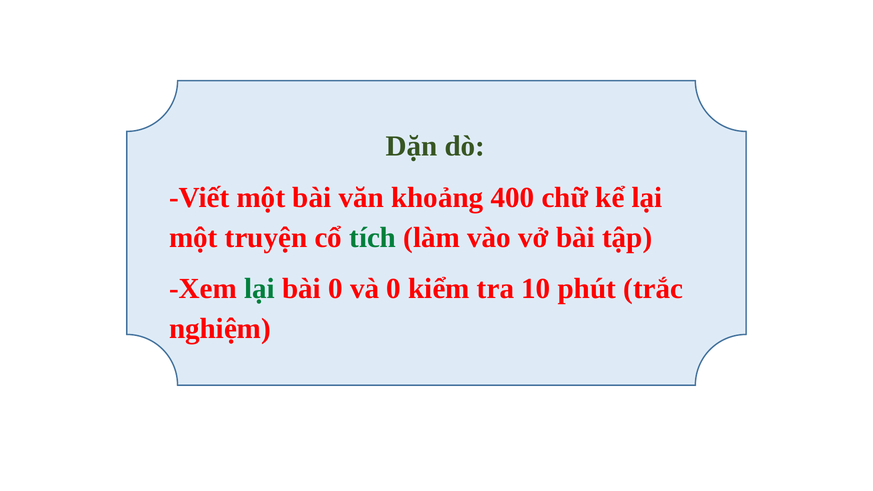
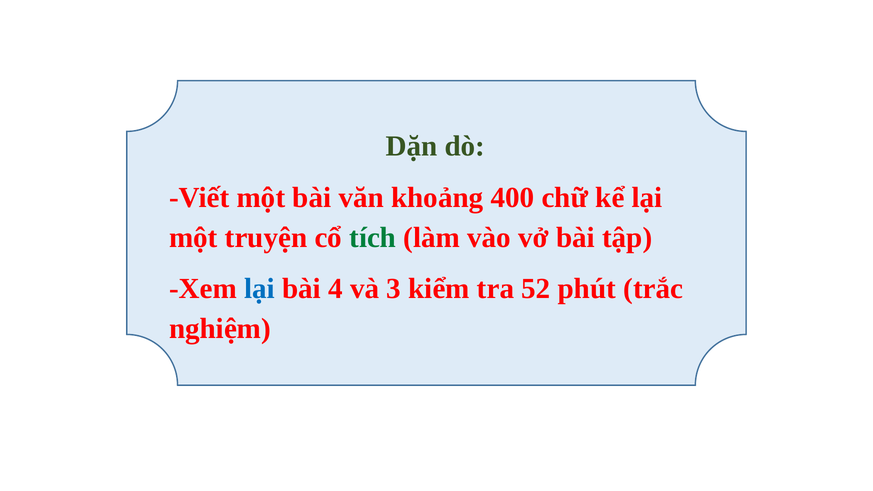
lại colour: green -> blue (260, 289)
bài 0: 0 -> 4 (336, 289)
và 0: 0 -> 3 (394, 289)
10: 10 -> 52 (536, 289)
